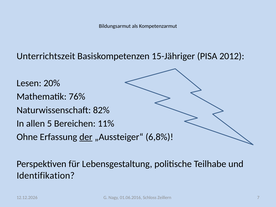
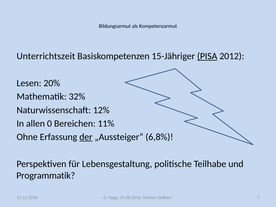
PISA underline: none -> present (207, 56)
76%: 76% -> 32% (77, 97)
82%: 82% -> 12% (101, 110)
5: 5 -> 0 (49, 124)
Identifikation: Identifikation -> Programmatik (46, 175)
